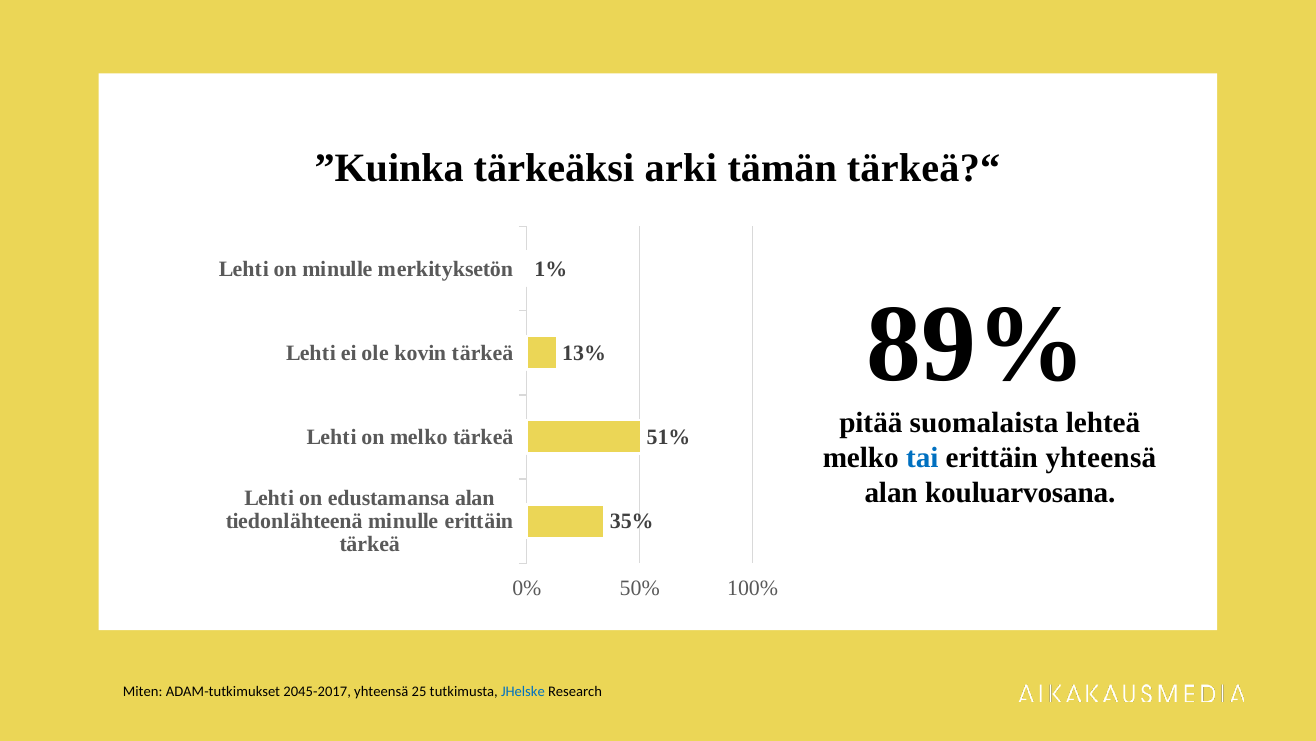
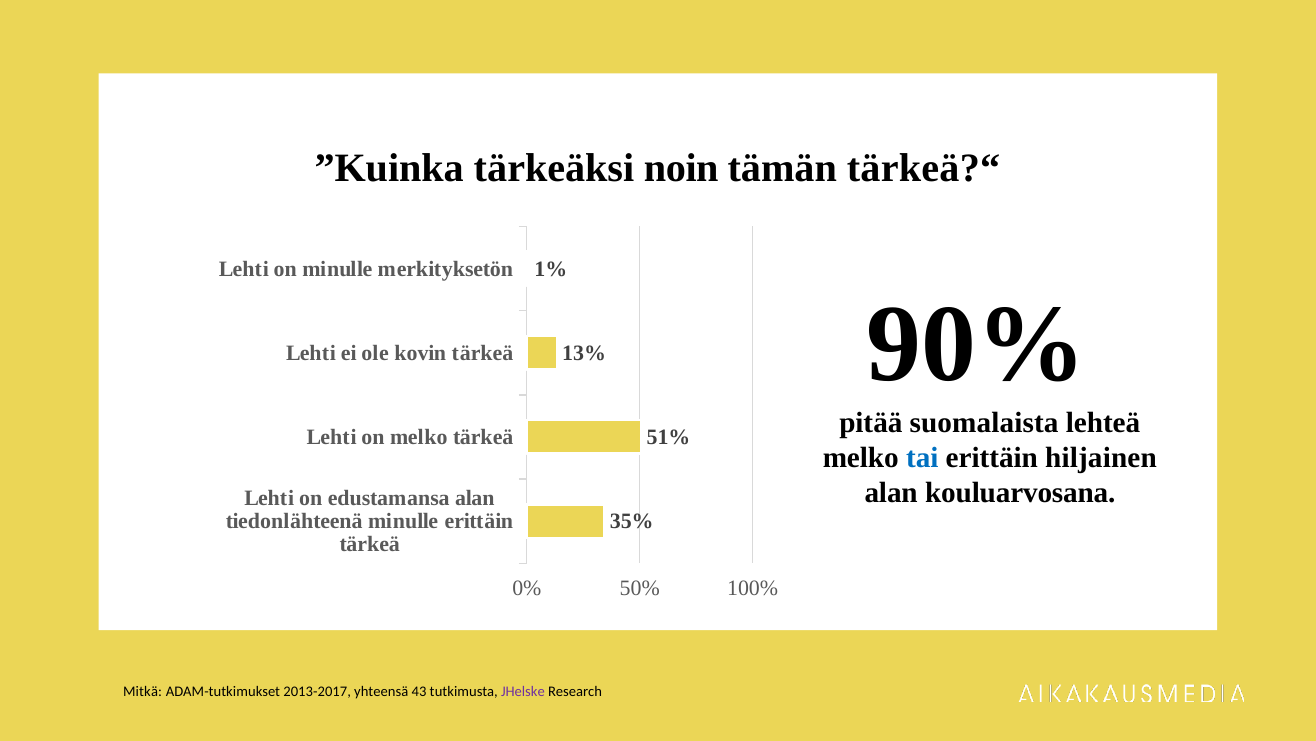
arki: arki -> noin (681, 168)
89%: 89% -> 90% (976, 344)
erittäin yhteensä: yhteensä -> hiljainen (1101, 457)
Miten: Miten -> Mitkä (143, 691)
2045-2017: 2045-2017 -> 2013-2017 (317, 691)
25: 25 -> 43 (419, 691)
JHelske colour: blue -> purple (523, 691)
